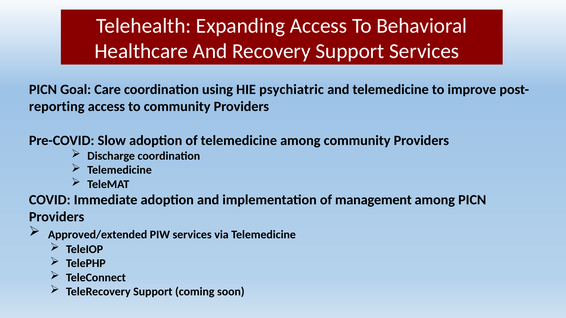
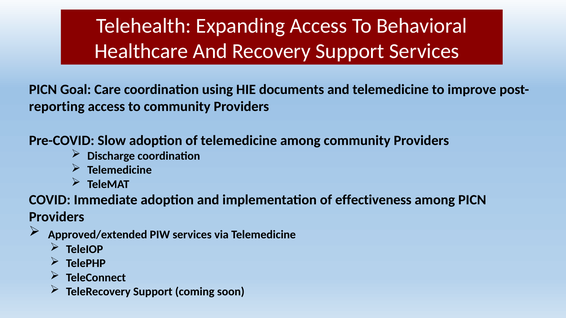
psychiatric: psychiatric -> documents (292, 90)
management: management -> effectiveness (373, 200)
